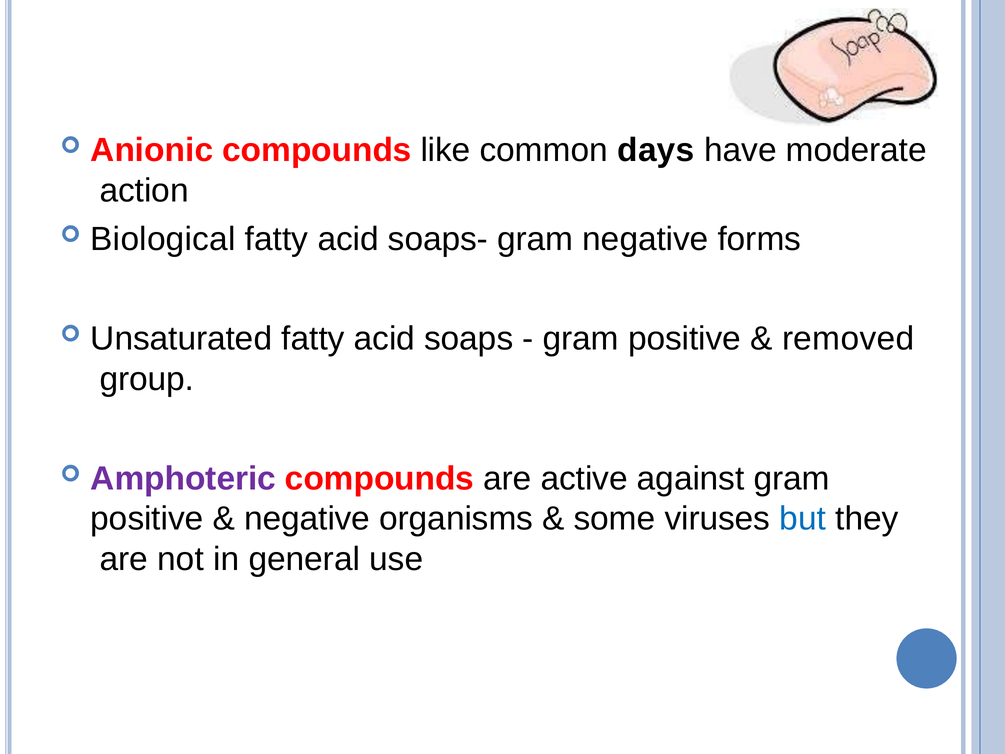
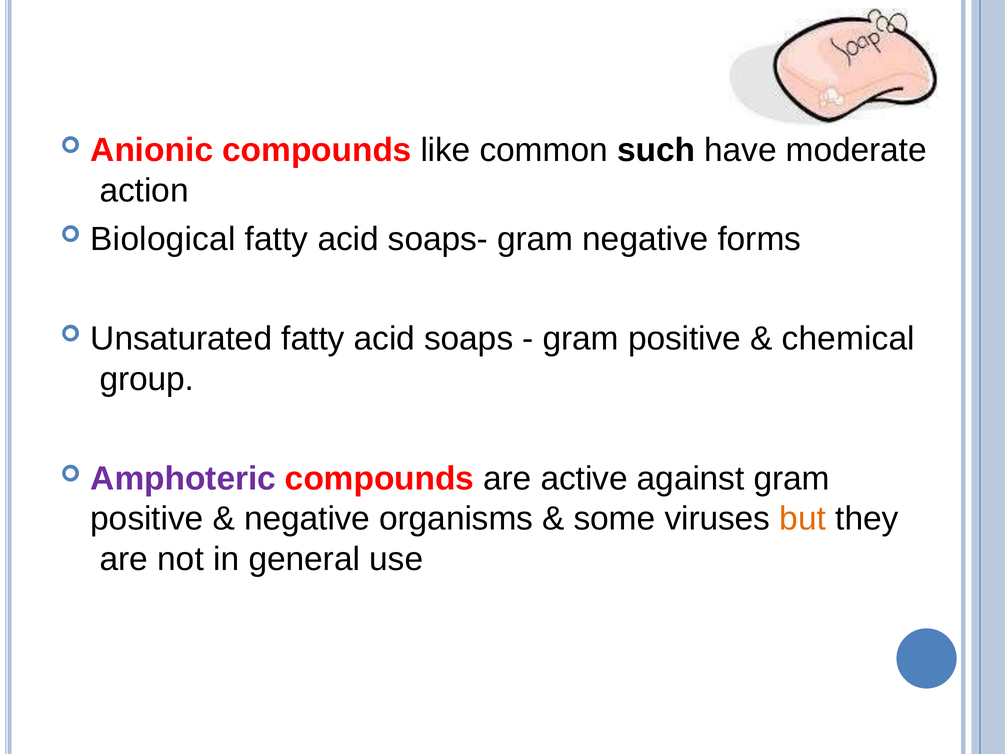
days: days -> such (656, 150)
removed: removed -> chemical (848, 339)
but colour: blue -> orange (803, 519)
